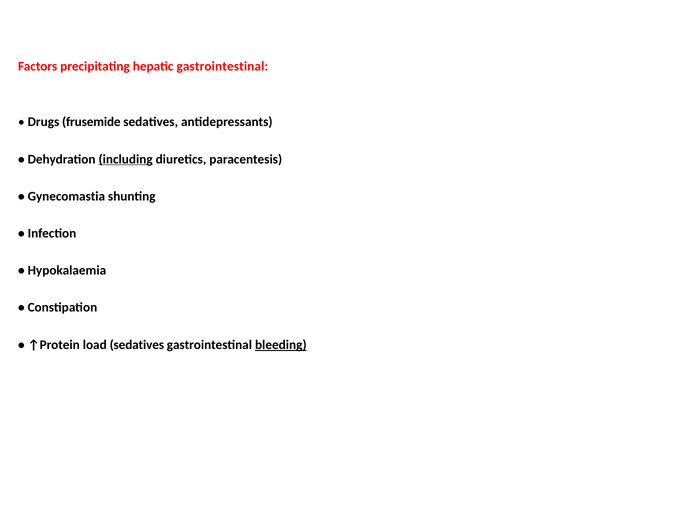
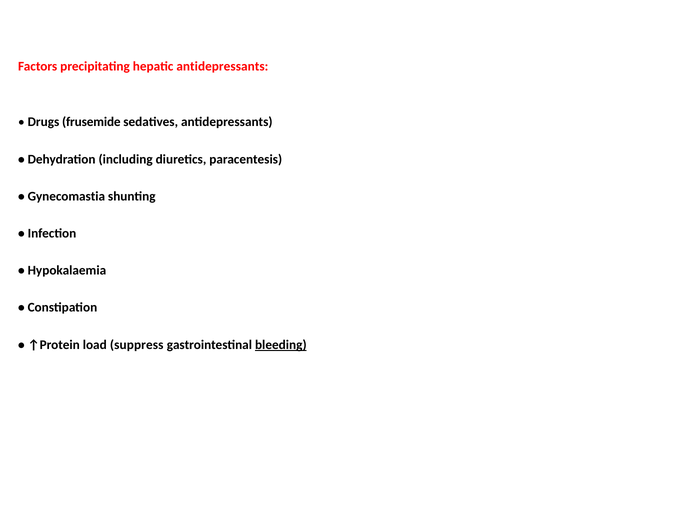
hepatic gastrointestinal: gastrointestinal -> antidepressants (222, 66)
including underline: present -> none (126, 159)
load sedatives: sedatives -> suppress (137, 345)
